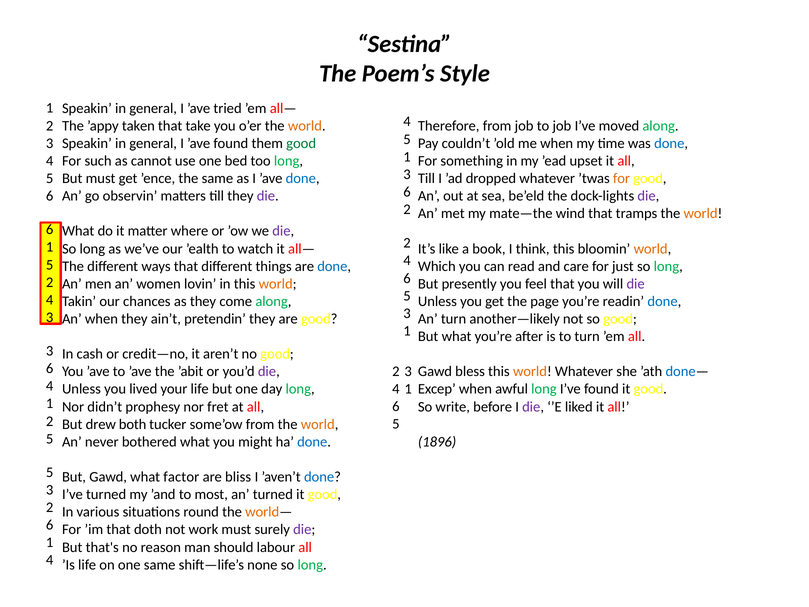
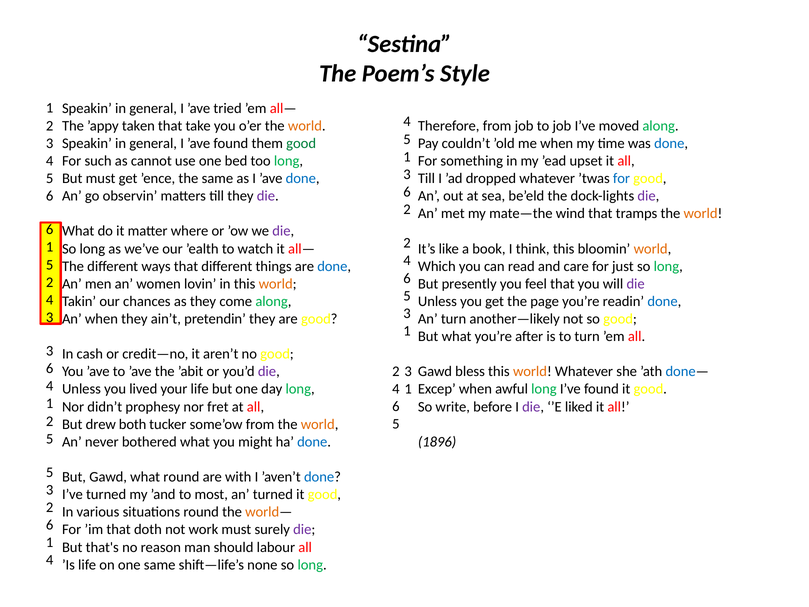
for colour: orange -> blue (621, 178)
what factor: factor -> round (181, 477)
bliss: bliss -> with (238, 477)
